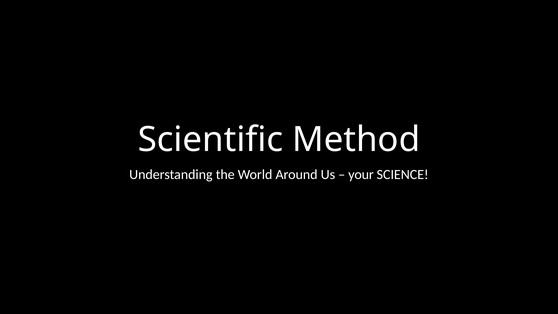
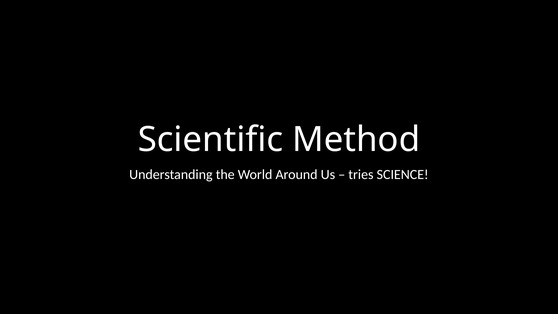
your: your -> tries (361, 174)
